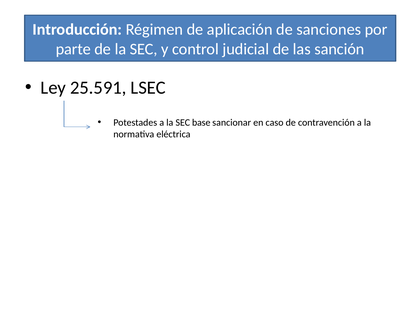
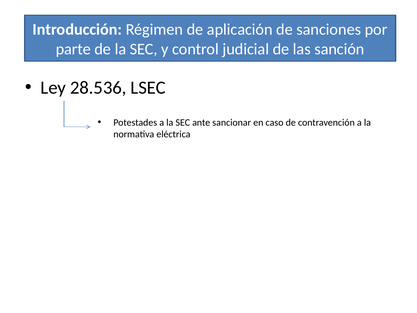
25.591: 25.591 -> 28.536 (98, 87)
base: base -> ante (201, 122)
